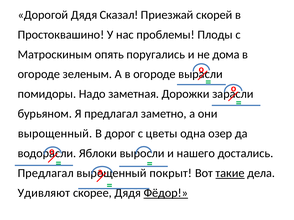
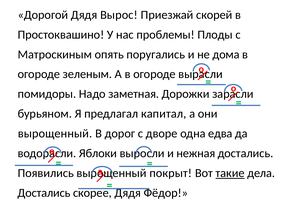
Сказал: Сказал -> Вырос (119, 15)
заметно: заметно -> капитал (164, 114)
цветы: цветы -> дворе (162, 134)
озер: озер -> едва (220, 134)
нашего: нашего -> нежная (196, 154)
Предлагал: Предлагал -> Появились (46, 174)
Удивляют: Удивляют -> Достались (44, 193)
Фёдор underline: present -> none (166, 193)
